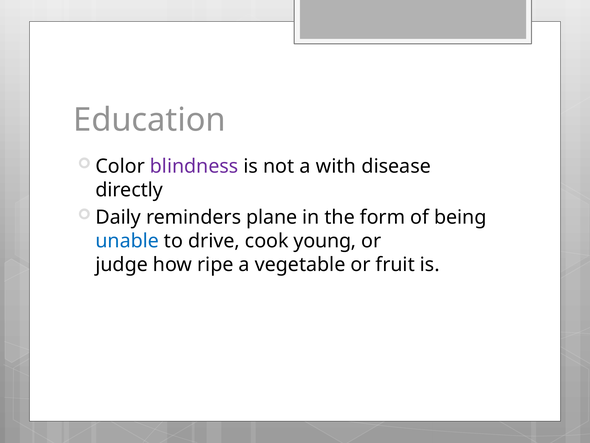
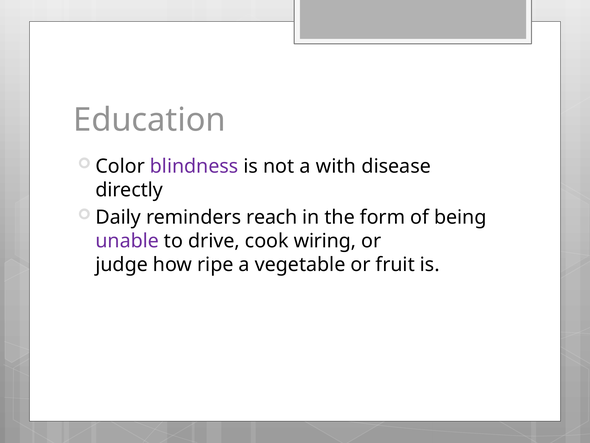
plane: plane -> reach (272, 217)
unable colour: blue -> purple (127, 241)
young: young -> wiring (325, 241)
